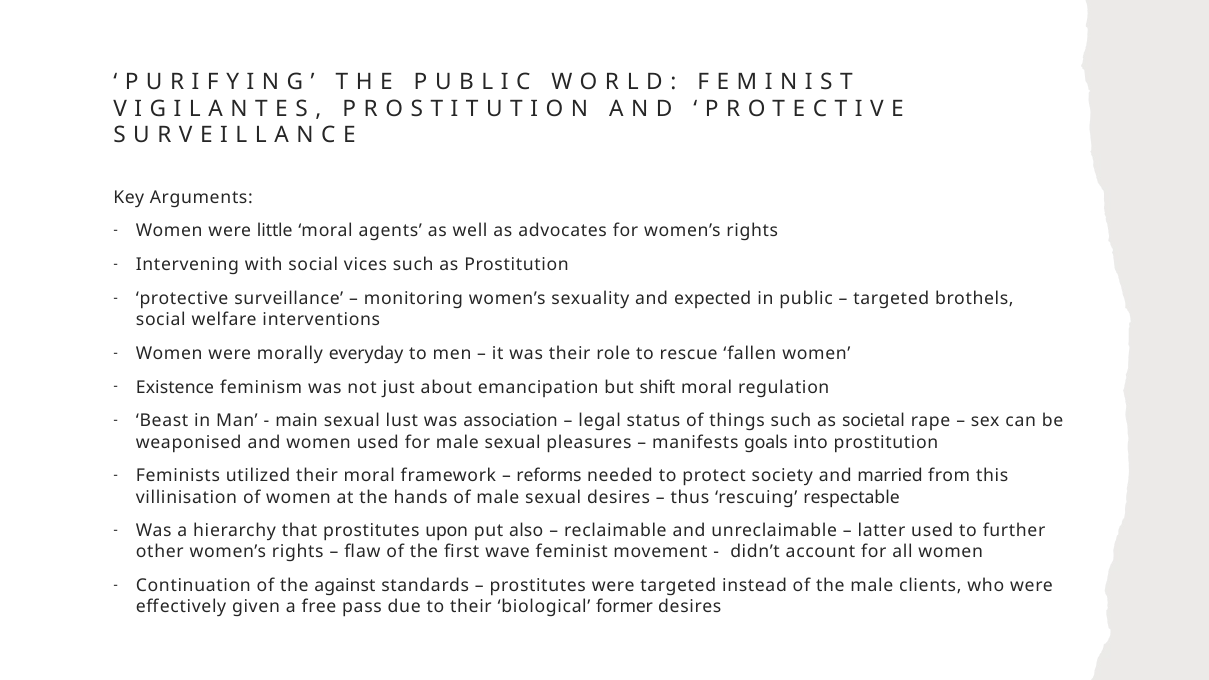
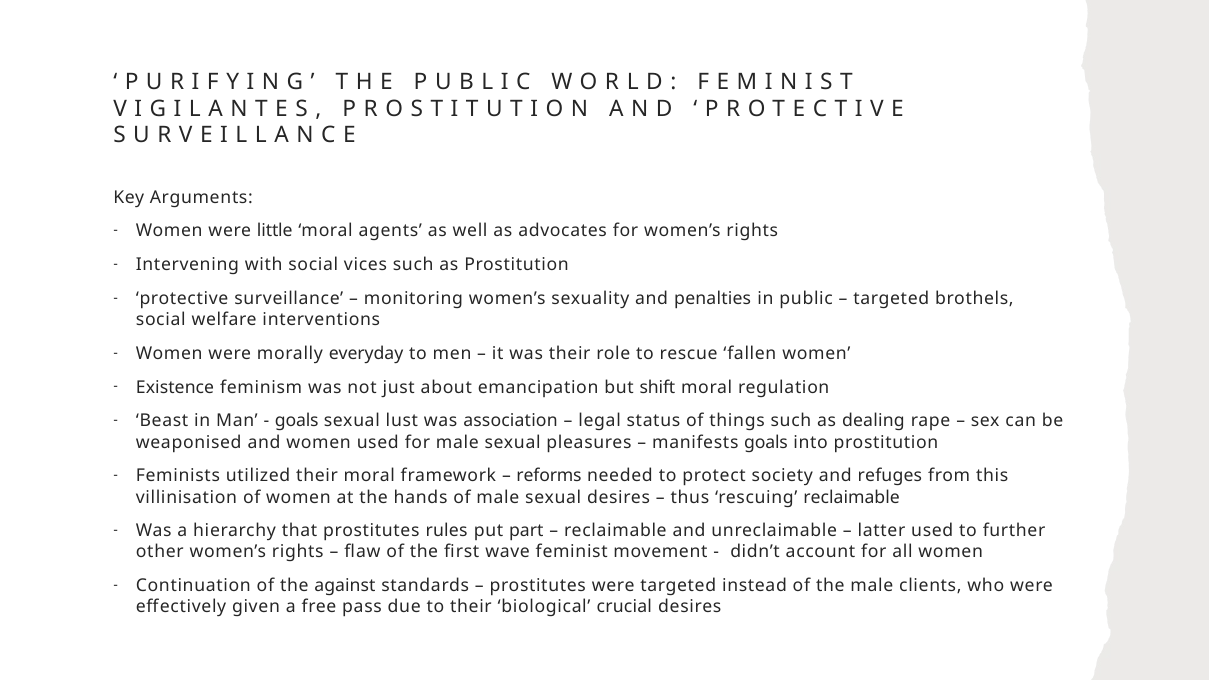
expected: expected -> penalties (713, 299)
main: main -> goals (297, 421)
societal: societal -> dealing (873, 421)
married: married -> refuges (890, 476)
rescuing respectable: respectable -> reclaimable (852, 497)
upon: upon -> rules (447, 531)
also: also -> part (526, 531)
former: former -> crucial (624, 607)
